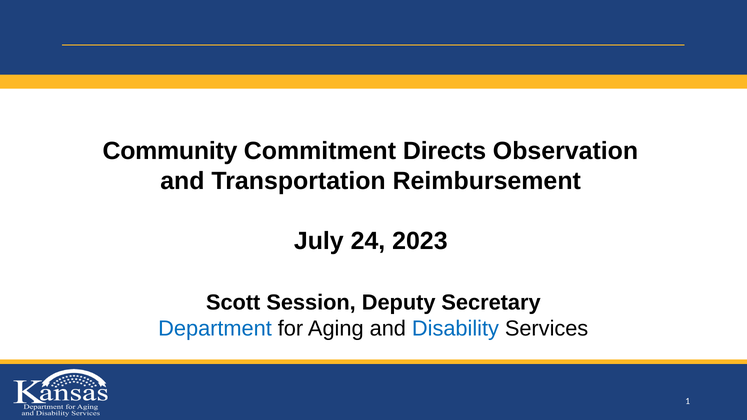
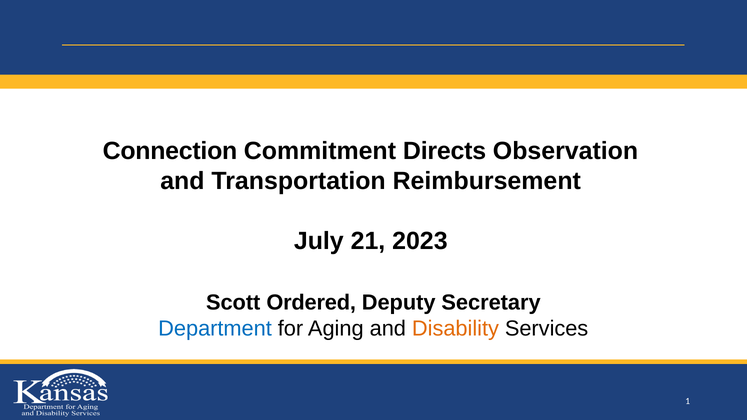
Community: Community -> Connection (170, 151)
24: 24 -> 21 (368, 241)
Session: Session -> Ordered (311, 303)
Disability colour: blue -> orange (455, 329)
